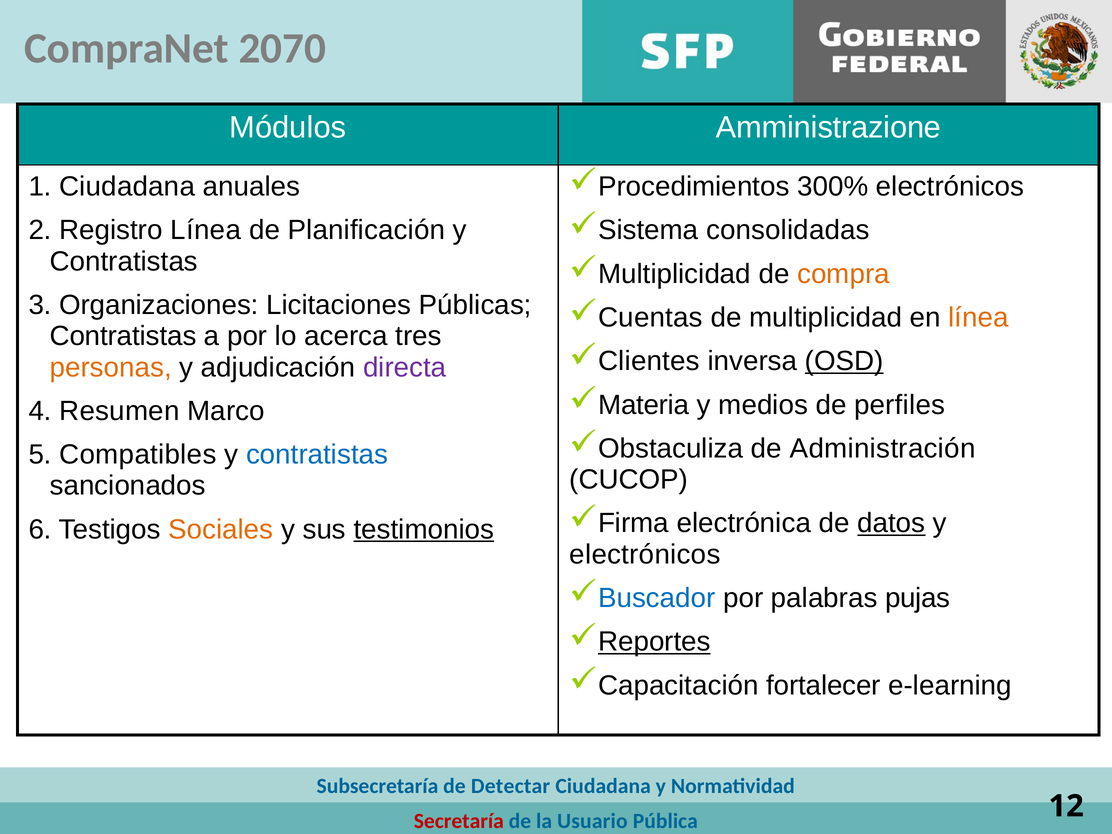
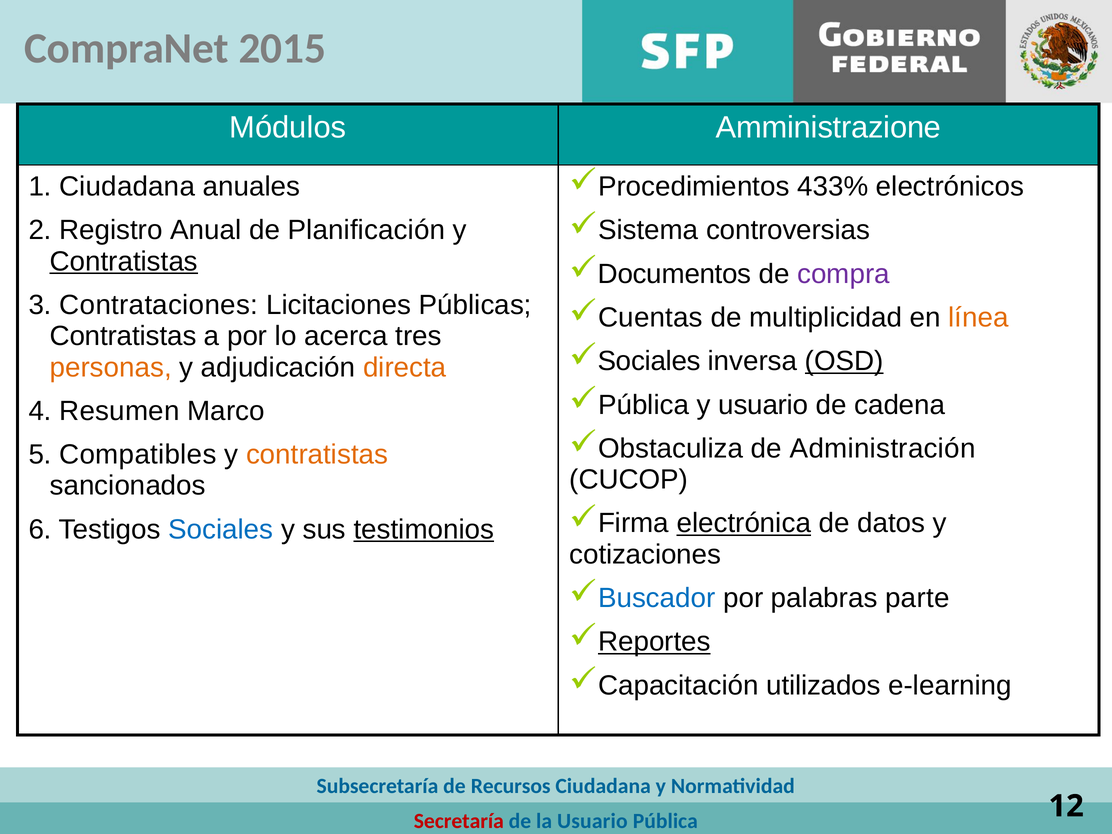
2070: 2070 -> 2015 (282, 49)
300%: 300% -> 433% (833, 187)
consolidadas: consolidadas -> controversias (788, 230)
Registro Línea: Línea -> Anual (206, 230)
Contratistas underline: none -> present (124, 261)
Multiplicidad: Multiplicidad -> Documentos (675, 274)
compra colour: orange -> purple (843, 274)
Organizaciones: Organizaciones -> Contrataciones (159, 305)
Clientes: Clientes -> Sociales (649, 361)
directa colour: purple -> orange (405, 367)
Materia: Materia -> Pública (644, 405)
y medios: medios -> usuario (763, 405)
perfiles: perfiles -> cadena (900, 405)
contratistas colour: blue -> orange (317, 455)
electrónica underline: none -> present (744, 523)
datos underline: present -> none (891, 523)
Sociales colour: orange -> blue (221, 529)
electrónicos: electrónicos -> cotizaciones (645, 554)
pujas: pujas -> parte (917, 598)
fortalecer: fortalecer -> utilizados (823, 685)
Detectar: Detectar -> Recursos (511, 786)
